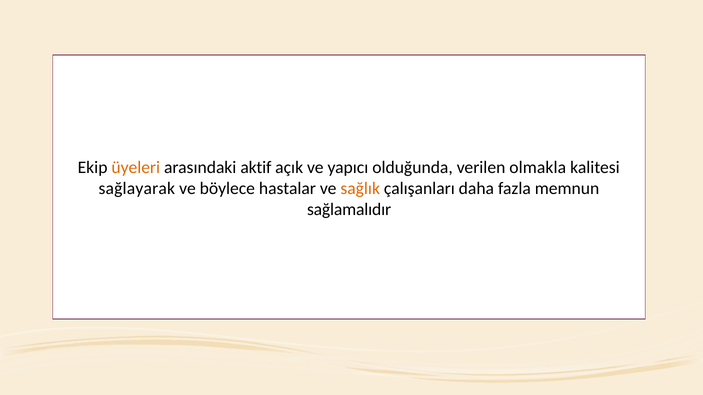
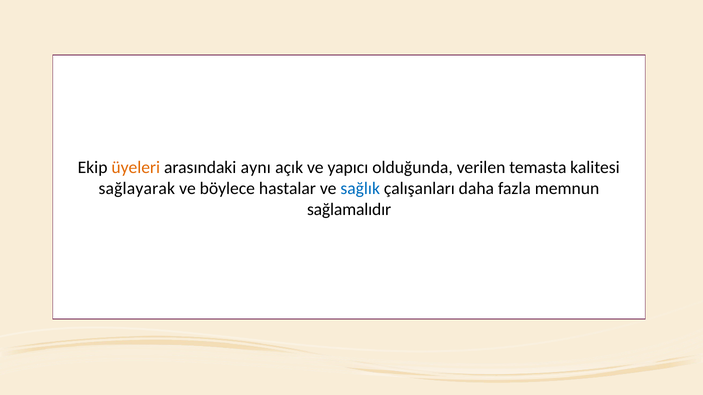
aktif: aktif -> aynı (256, 167)
olmakla: olmakla -> temasta (538, 167)
sağlık colour: orange -> blue (360, 189)
